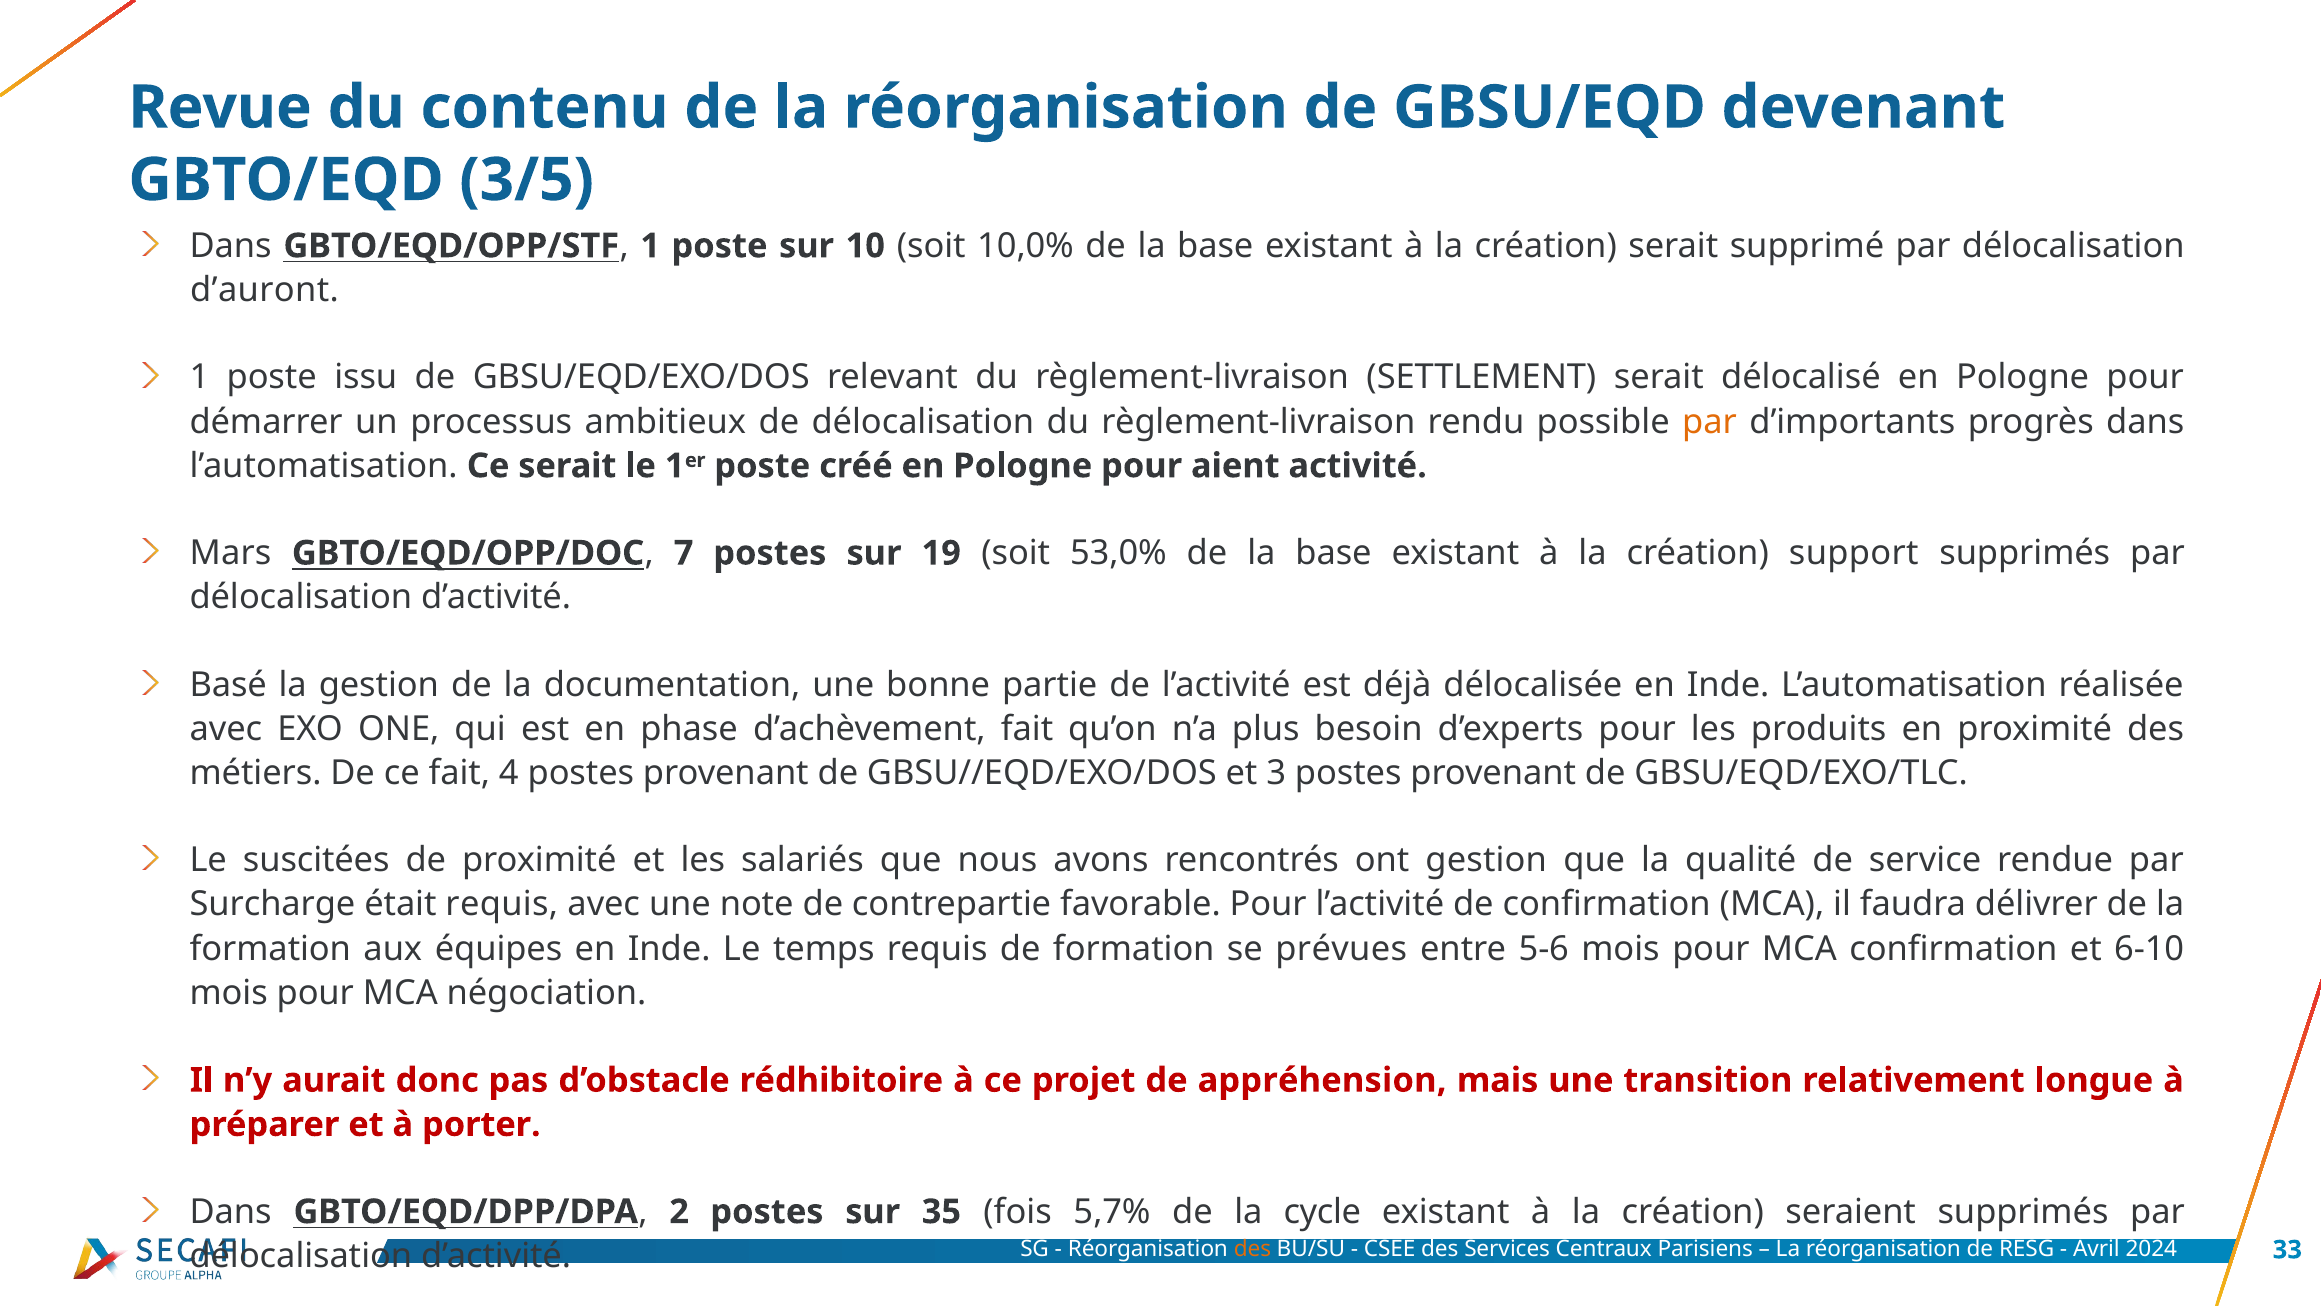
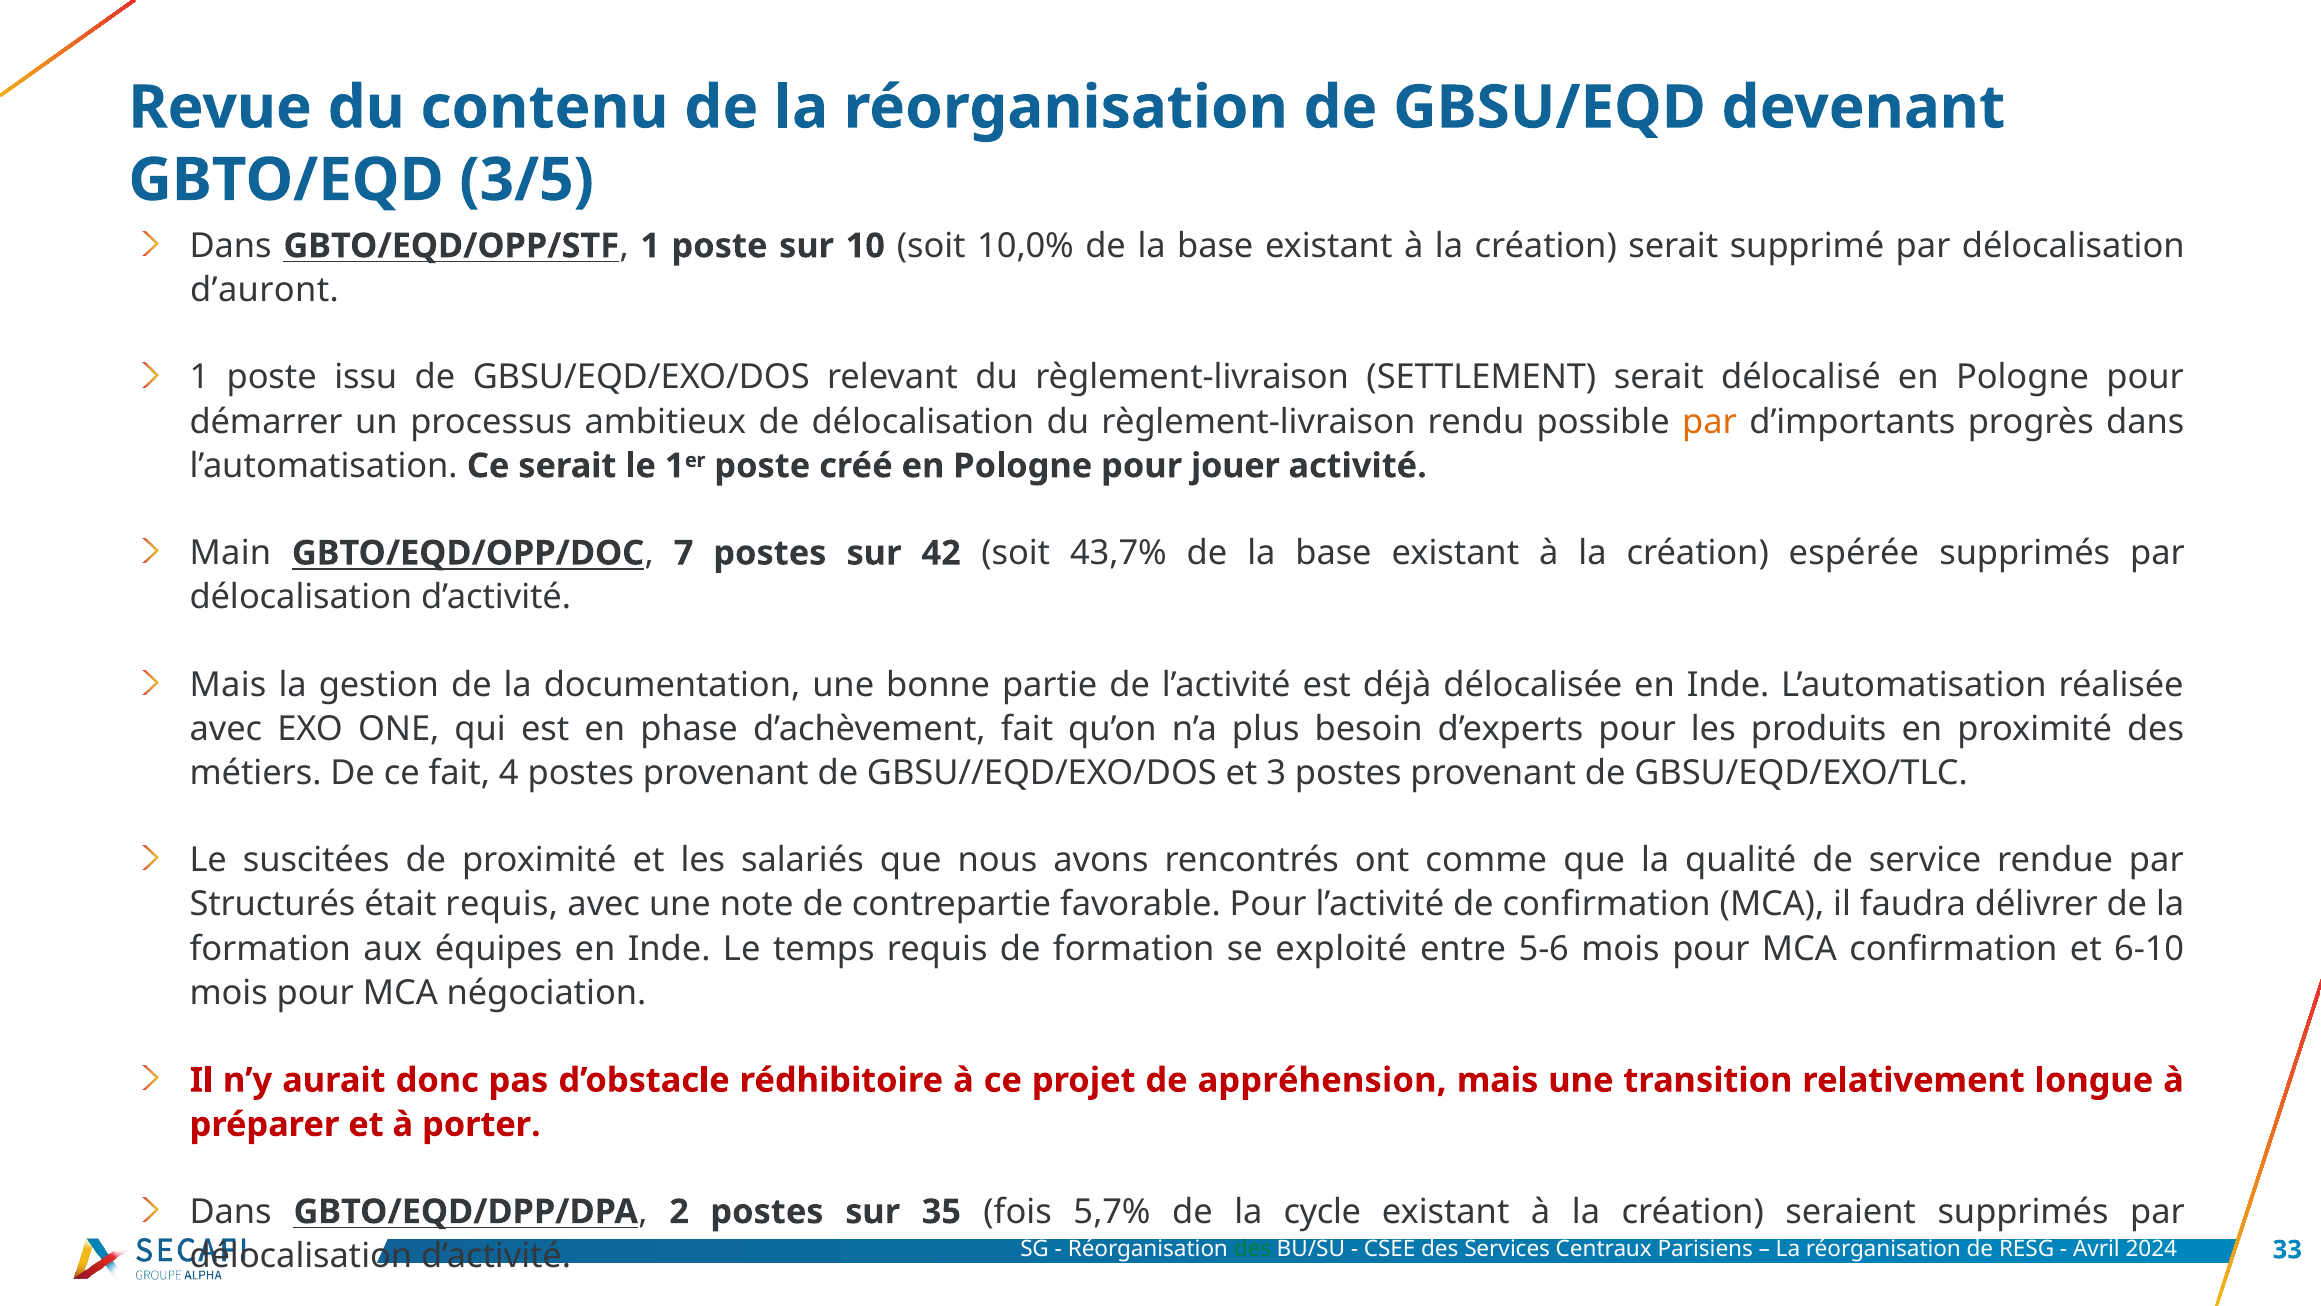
aient: aient -> jouer (1235, 466)
Mars: Mars -> Main (230, 553)
19: 19 -> 42 (941, 553)
53,0%: 53,0% -> 43,7% (1118, 553)
création support: support -> espérée (1854, 553)
Basé: Basé -> Mais (228, 684)
ont gestion: gestion -> comme (1486, 860)
Surcharge: Surcharge -> Structurés (273, 904)
prévues: prévues -> exploité (1341, 949)
des colour: orange -> green (1252, 1249)
